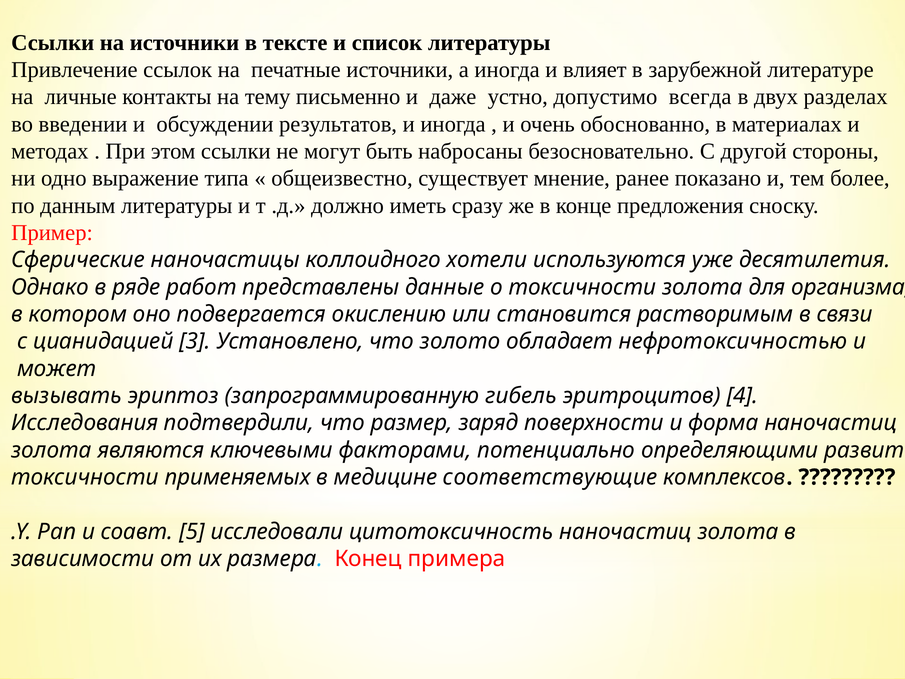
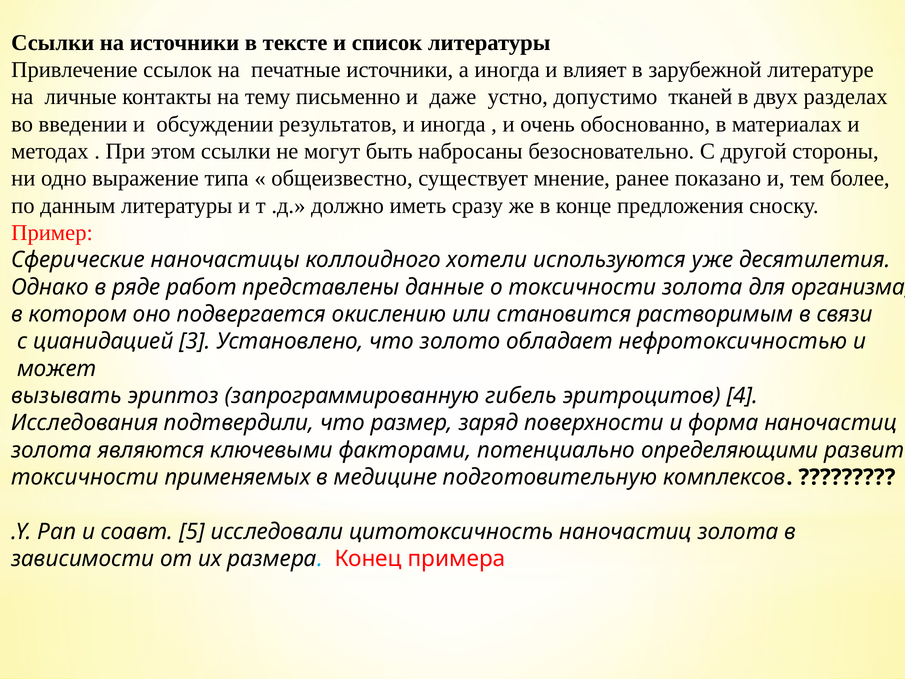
всегда: всегда -> тканей (700, 97)
соответствующие: соответствующие -> подготовительную (550, 477)
